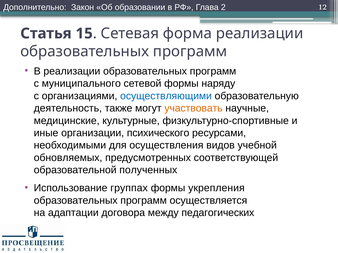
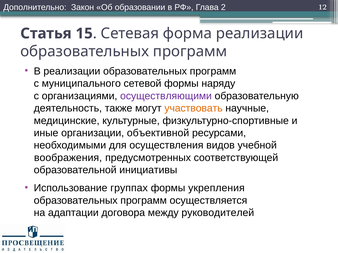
осуществляющими colour: blue -> purple (166, 96)
психического: психического -> объективной (158, 133)
обновляемых: обновляемых -> воображения (68, 158)
полученных: полученных -> инициативы (148, 170)
педагогических: педагогических -> руководителей (218, 213)
